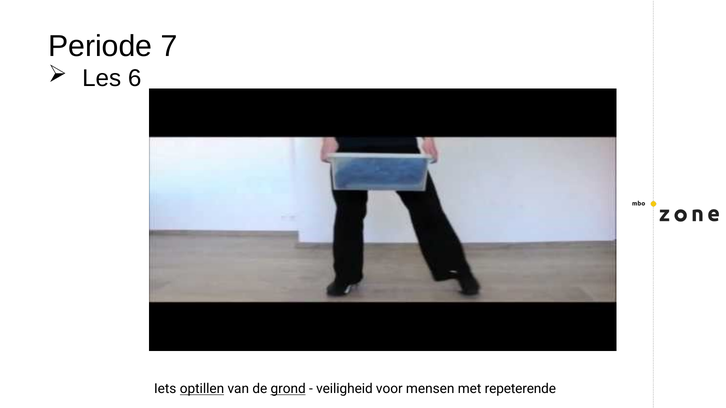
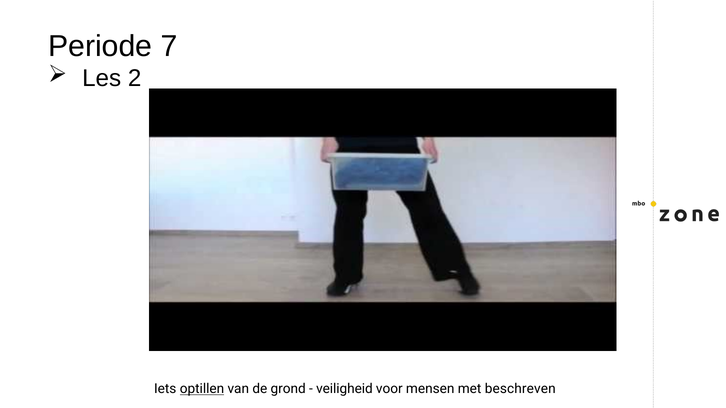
6: 6 -> 2 (135, 78)
grond underline: present -> none (288, 389)
repeterende: repeterende -> beschreven (520, 389)
